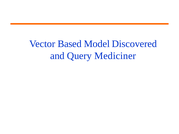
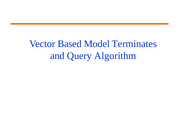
Discovered: Discovered -> Terminates (134, 44)
Mediciner: Mediciner -> Algorithm (115, 56)
